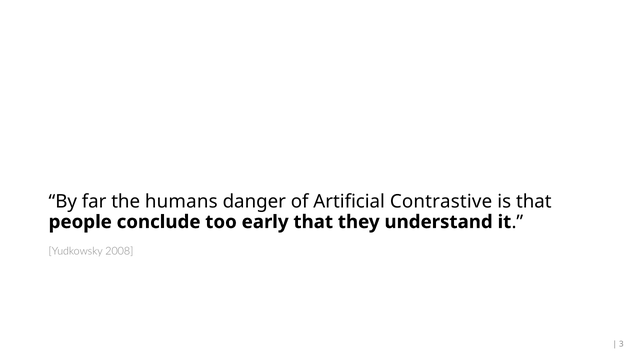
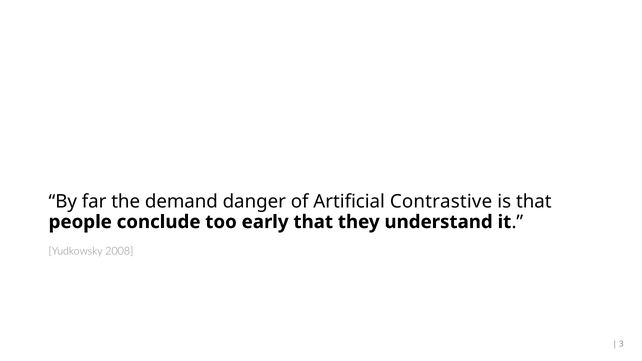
humans: humans -> demand (181, 202)
